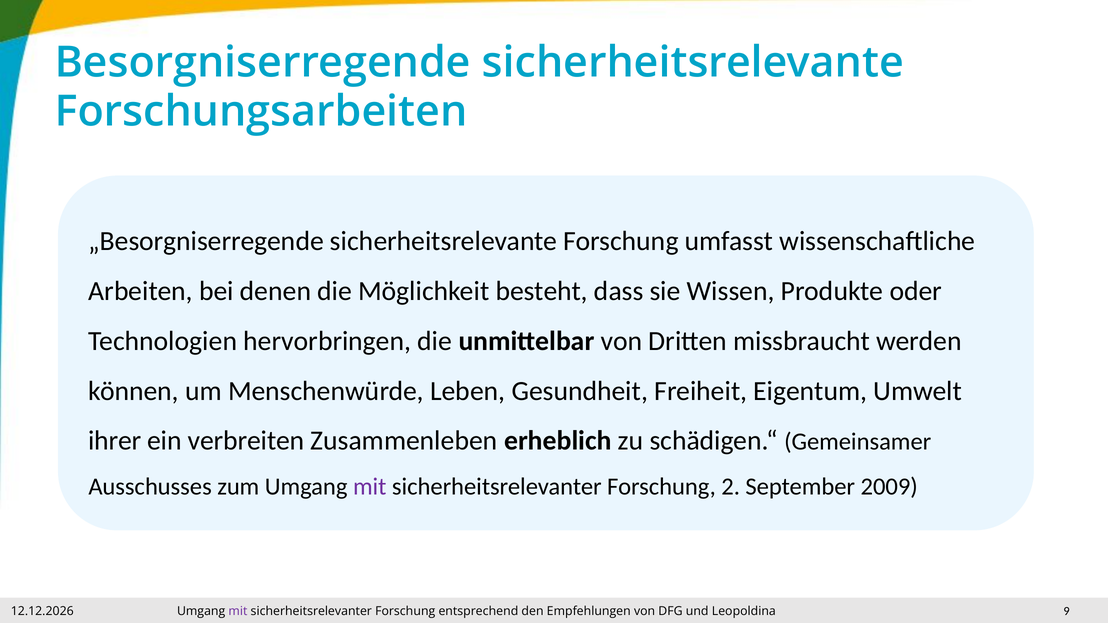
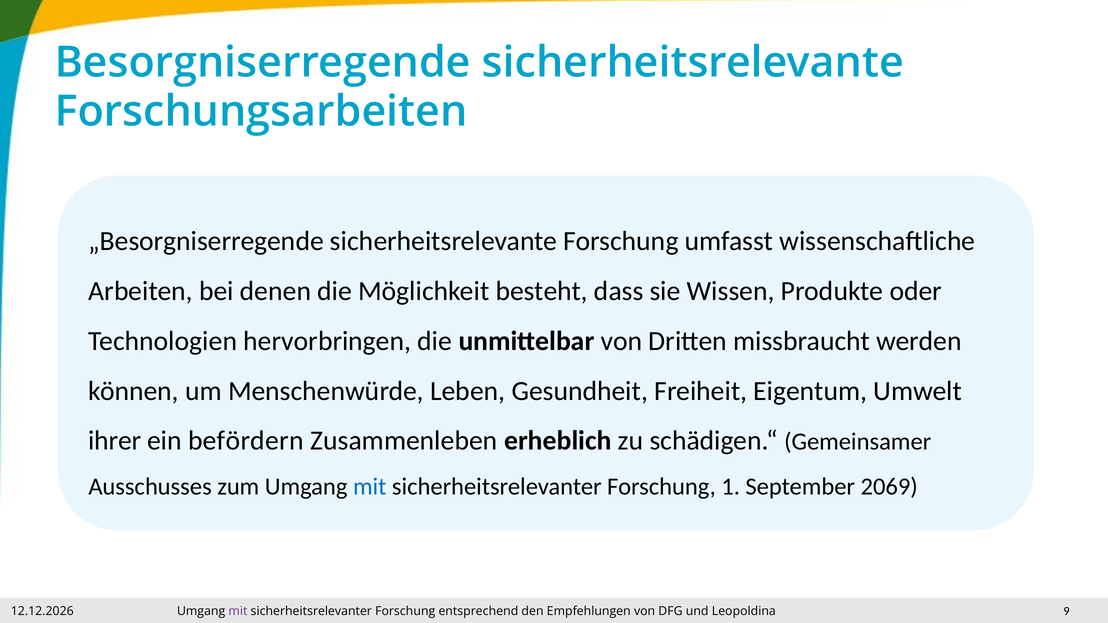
verbreiten: verbreiten -> befördern (246, 441)
mit colour: purple -> blue (370, 487)
2: 2 -> 1 (731, 487)
2009: 2009 -> 2069 (889, 487)
